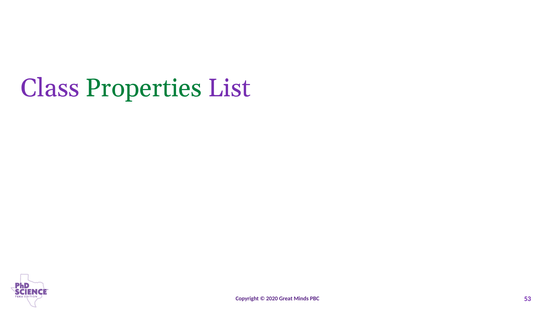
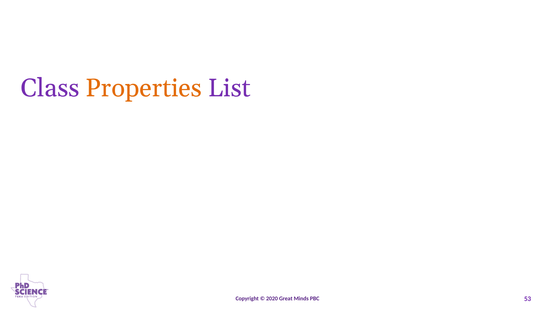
Properties colour: green -> orange (144, 88)
